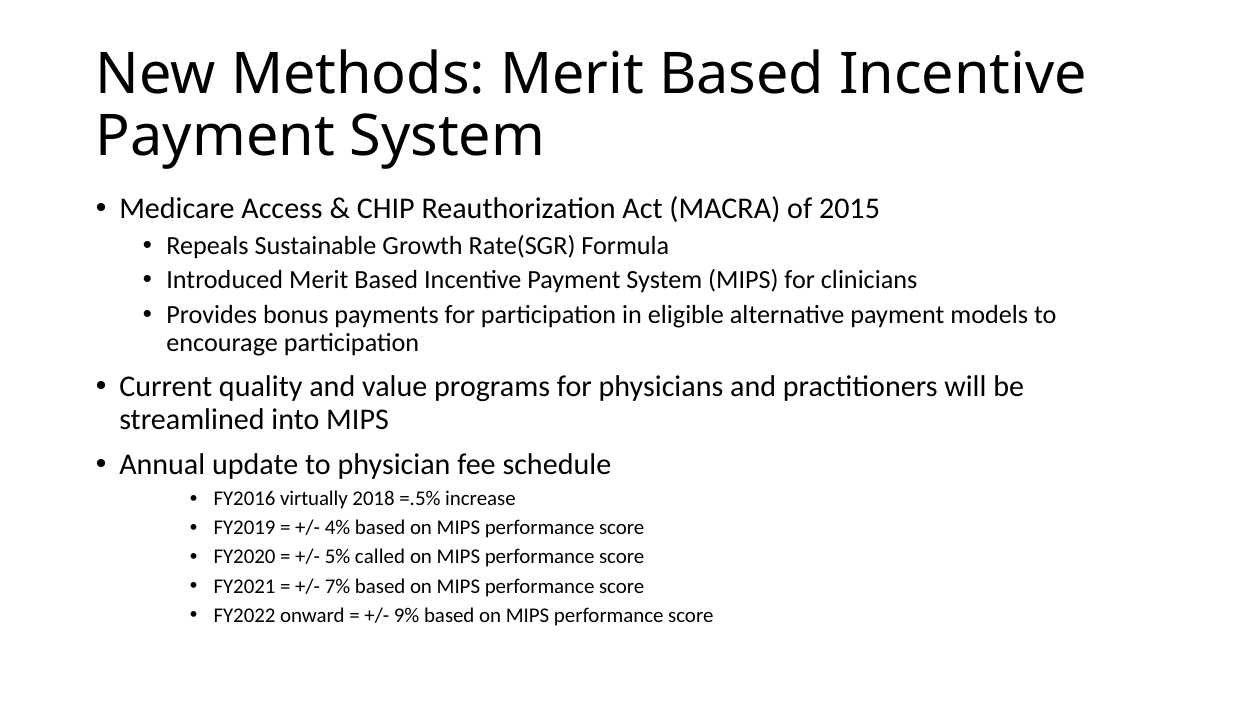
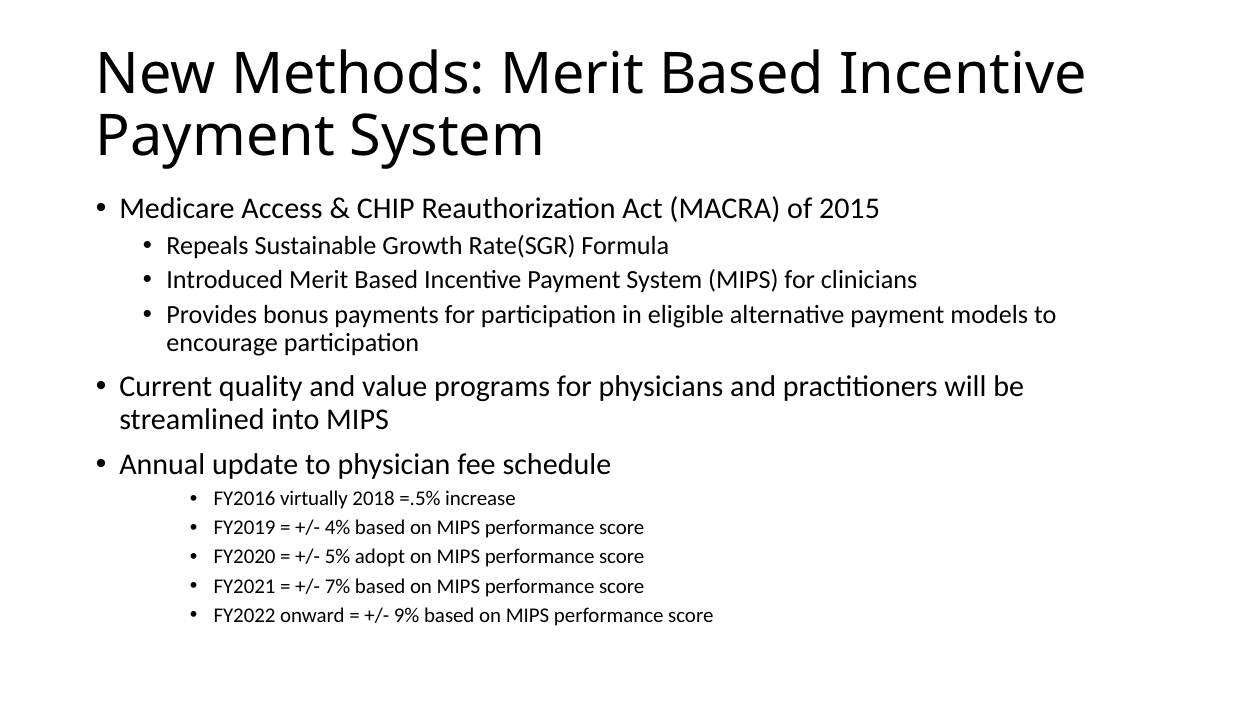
called: called -> adopt (380, 557)
